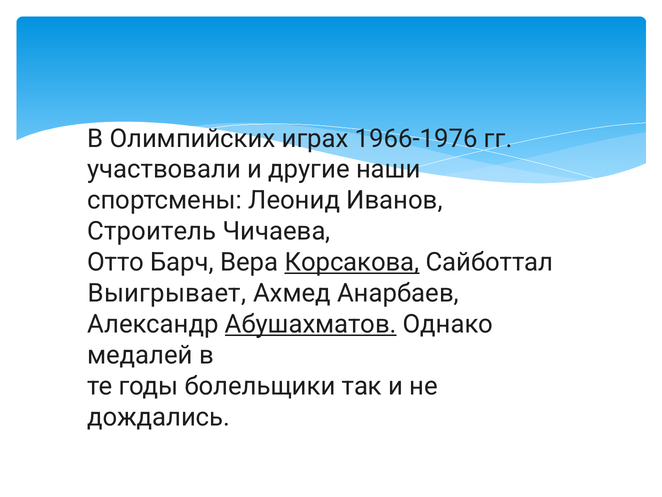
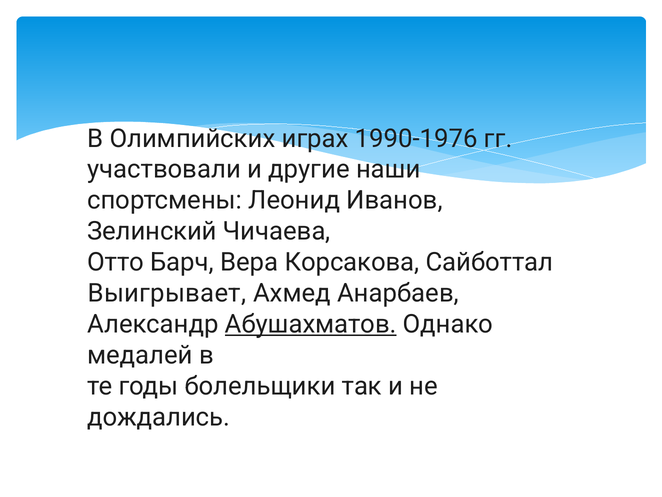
1966-1976: 1966-1976 -> 1990-1976 (416, 138)
Строитель: Строитель -> Зелинский (152, 231)
Корсакова underline: present -> none (352, 262)
